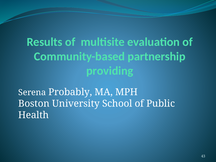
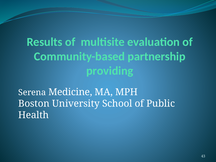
Probably: Probably -> Medicine (70, 92)
